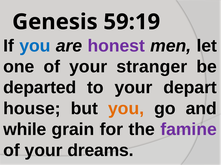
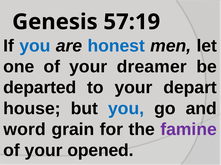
59:19: 59:19 -> 57:19 (132, 22)
honest colour: purple -> blue (116, 46)
stranger: stranger -> dreamer (152, 67)
you colour: orange -> blue (126, 109)
while: while -> word (25, 130)
dreams: dreams -> opened (100, 151)
